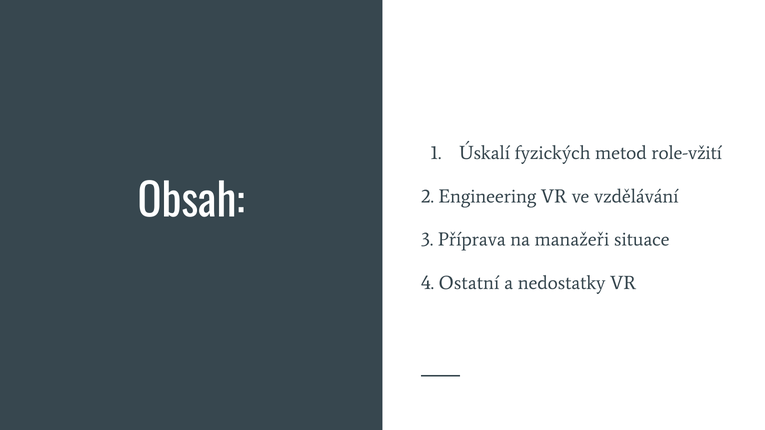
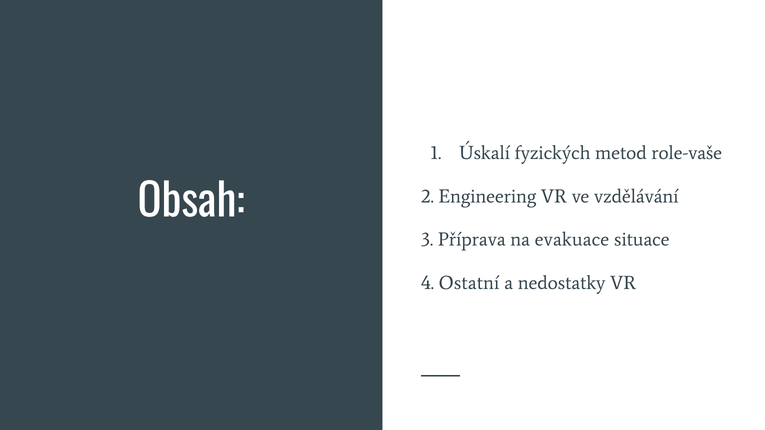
role-vžití: role-vžití -> role-vaše (687, 153)
manažeři: manažeři -> evakuace (572, 240)
